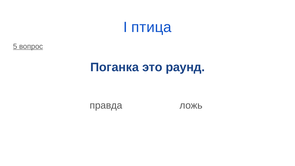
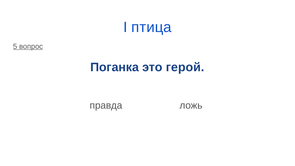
раунд: раунд -> герой (185, 67)
